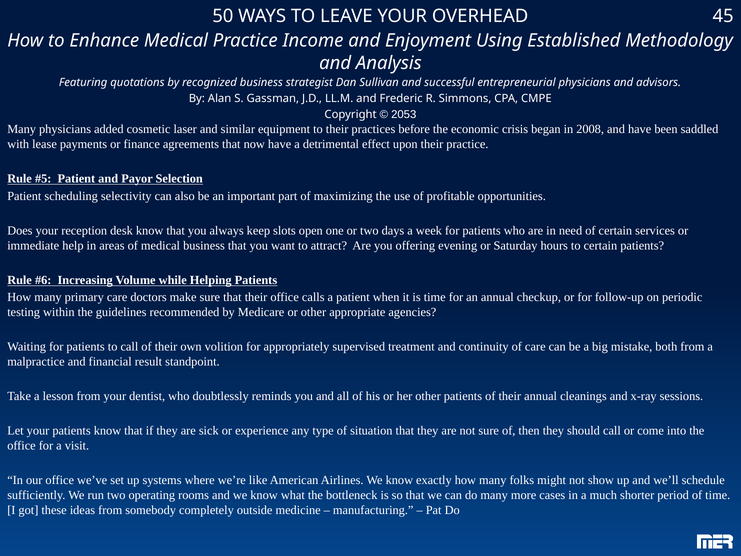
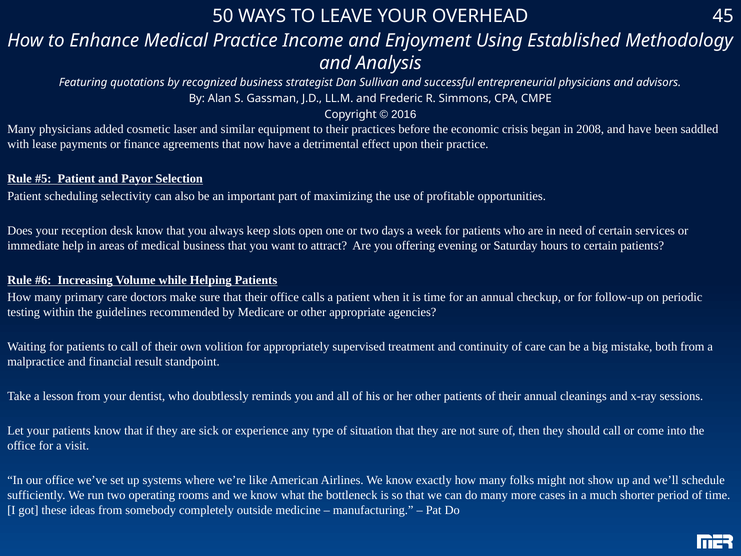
2053: 2053 -> 2016 (404, 114)
